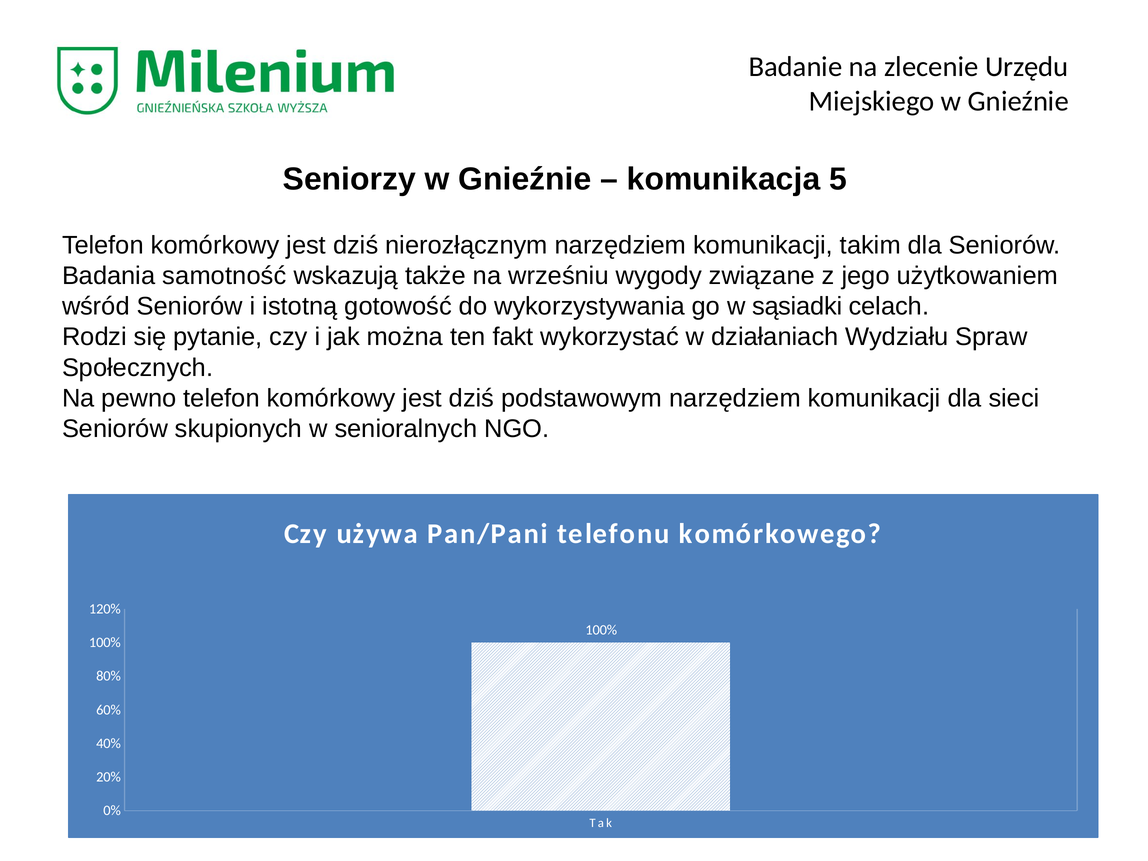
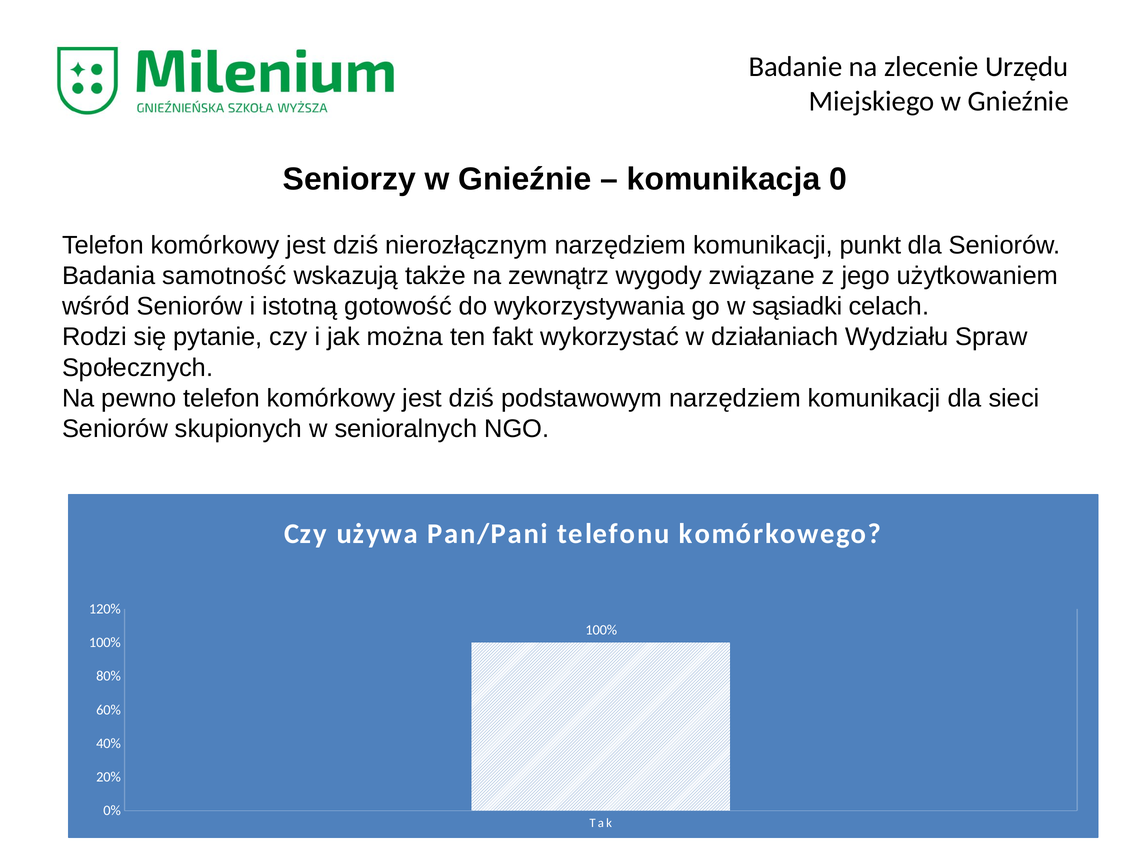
5: 5 -> 0 (838, 179)
takim: takim -> punkt (870, 245)
wrześniu: wrześniu -> zewnątrz (559, 276)
